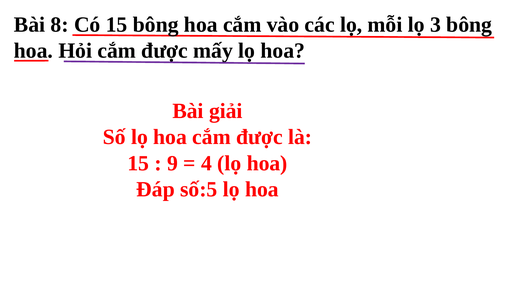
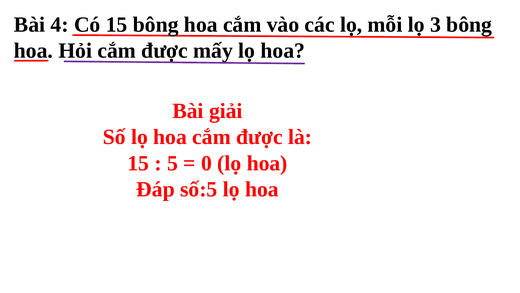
8: 8 -> 4 (60, 24)
9: 9 -> 5 (172, 163)
4: 4 -> 0 (206, 163)
